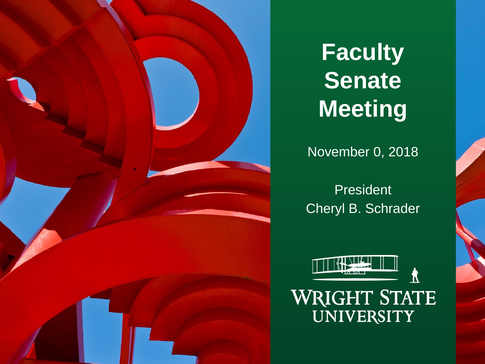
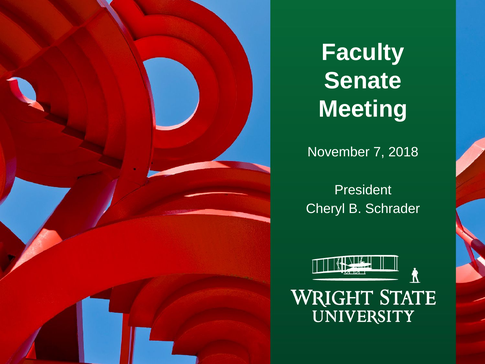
0: 0 -> 7 (379, 152)
